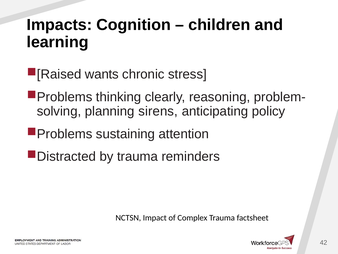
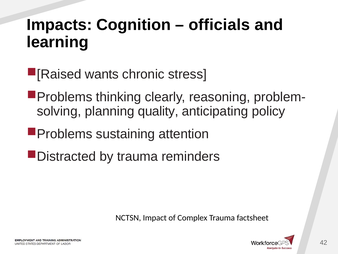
children: children -> officials (219, 25)
sirens: sirens -> quality (158, 111)
